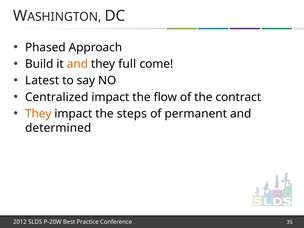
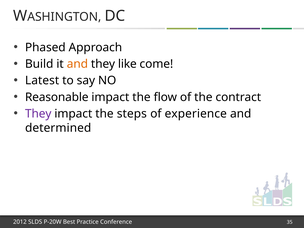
full: full -> like (127, 64)
Centralized: Centralized -> Reasonable (57, 97)
They colour: orange -> purple (38, 114)
permanent: permanent -> experience (196, 114)
